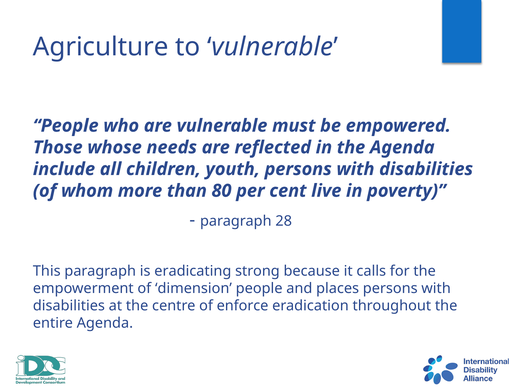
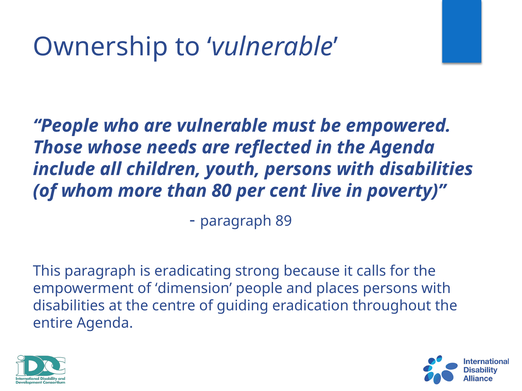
Agriculture: Agriculture -> Ownership (101, 47)
28: 28 -> 89 (284, 221)
enforce: enforce -> guiding (243, 306)
